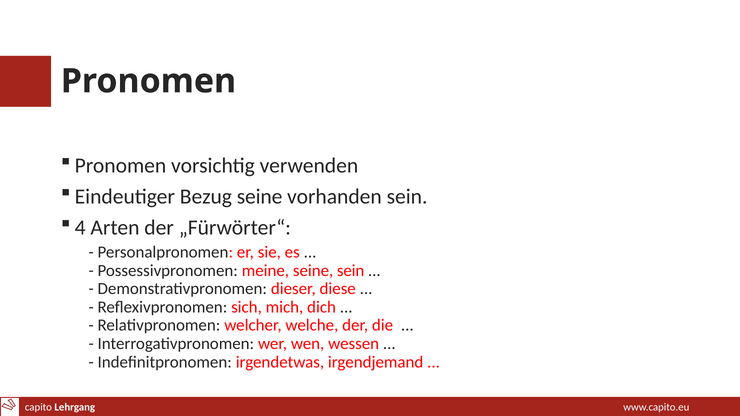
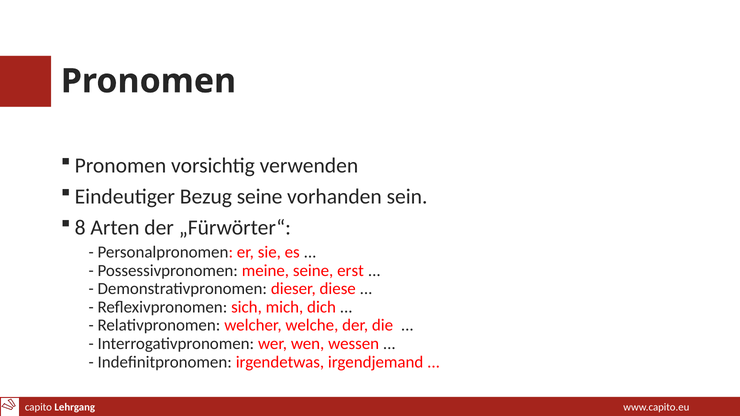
4: 4 -> 8 (80, 228)
seine sein: sein -> erst (351, 271)
